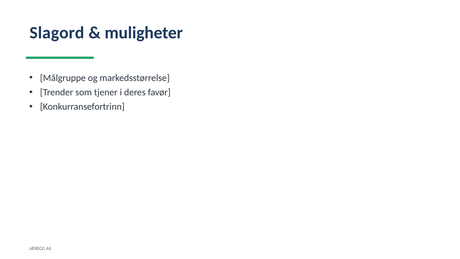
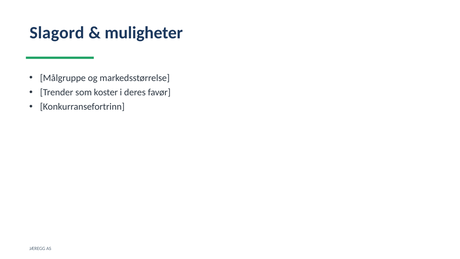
tjener: tjener -> koster (106, 92)
